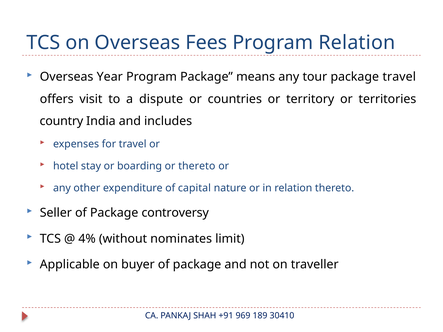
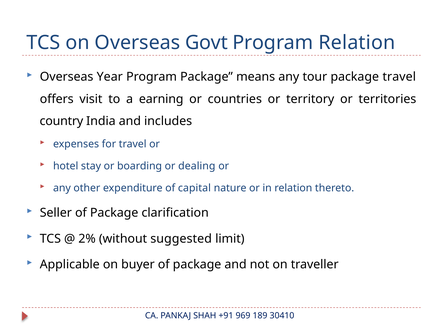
Fees: Fees -> Govt (206, 43)
dispute: dispute -> earning (161, 99)
or thereto: thereto -> dealing (197, 166)
controversy: controversy -> clarification (175, 213)
4%: 4% -> 2% (87, 239)
nominates: nominates -> suggested (181, 239)
